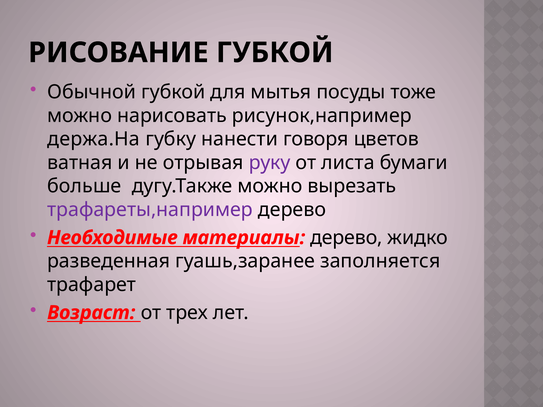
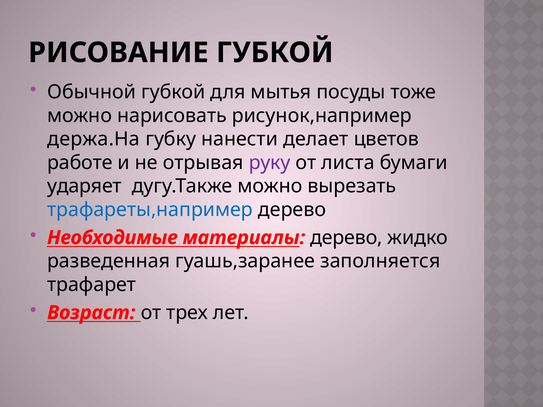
говоря: говоря -> делает (316, 139)
ватная: ватная -> работе (80, 163)
больше: больше -> ударяет (84, 186)
трафареты,например colour: purple -> blue (150, 210)
